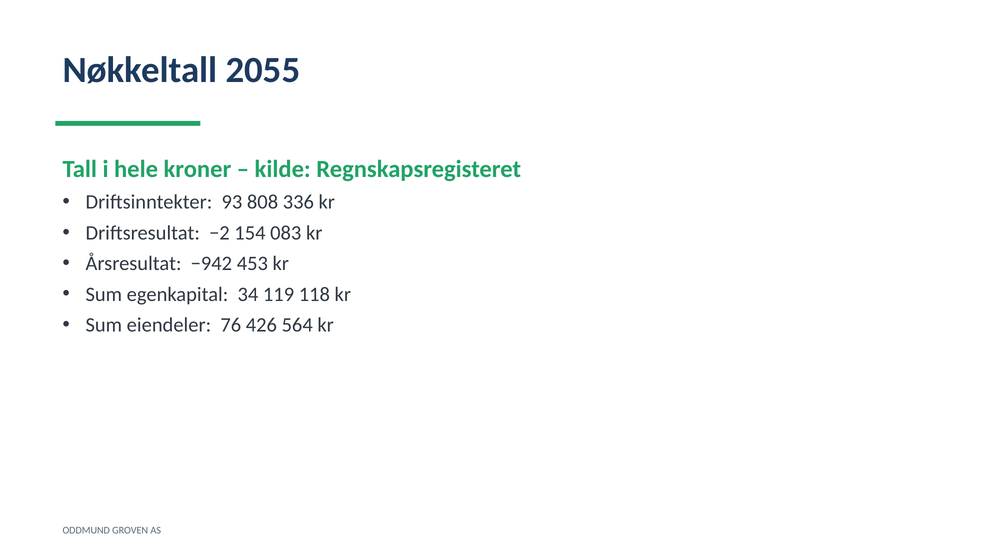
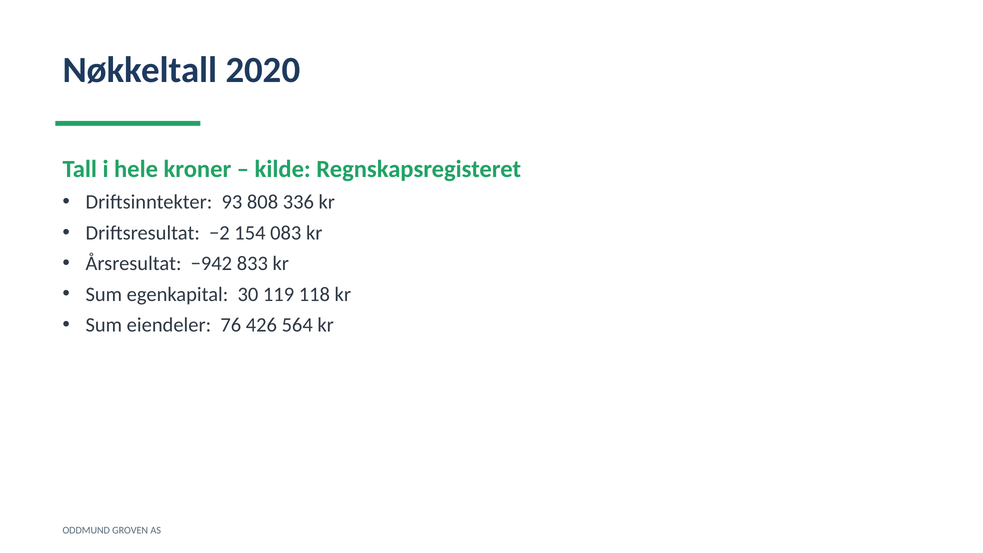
2055: 2055 -> 2020 (263, 70)
453: 453 -> 833 (252, 264)
34: 34 -> 30 (248, 294)
